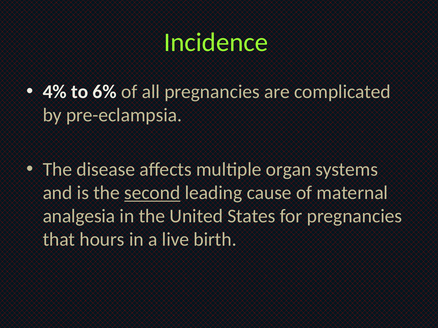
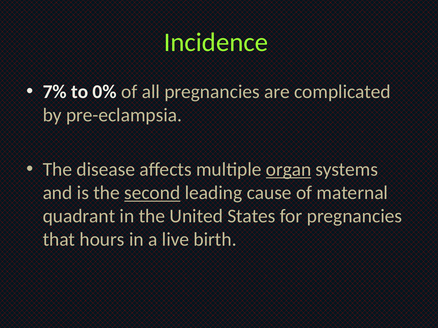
4%: 4% -> 7% (55, 92)
6%: 6% -> 0% (105, 92)
organ underline: none -> present (289, 170)
analgesia: analgesia -> quadrant (79, 217)
